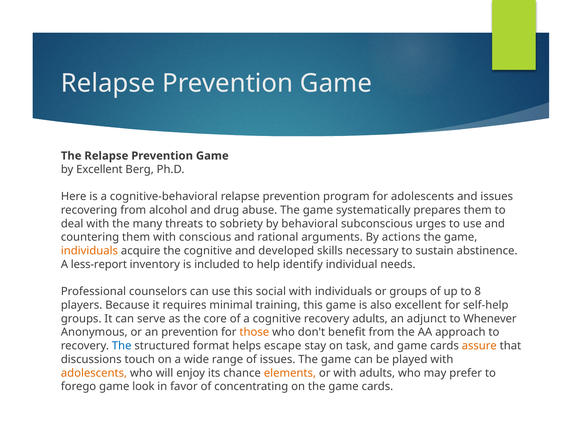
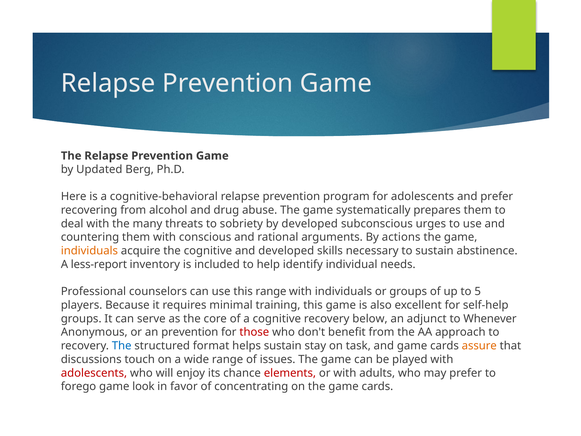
by Excellent: Excellent -> Updated (99, 169)
and issues: issues -> prefer (497, 196)
by behavioral: behavioral -> developed (310, 224)
this social: social -> range (271, 291)
8: 8 -> 5 (478, 291)
recovery adults: adults -> below (370, 318)
those colour: orange -> red (254, 332)
helps escape: escape -> sustain (283, 346)
adolescents colour: orange -> red (94, 373)
elements colour: orange -> red (290, 373)
